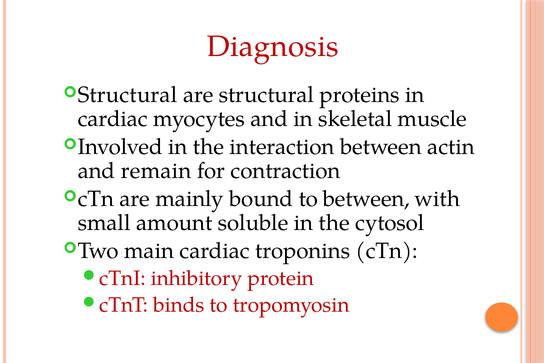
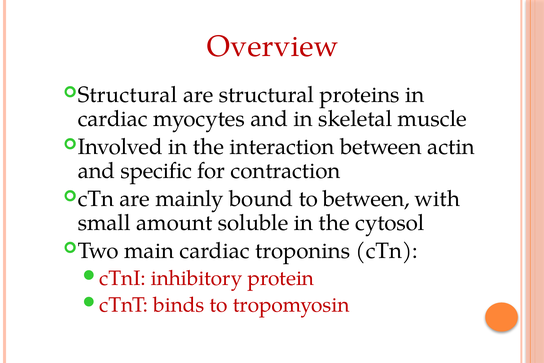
Diagnosis: Diagnosis -> Overview (273, 46)
remain: remain -> specific (156, 171)
